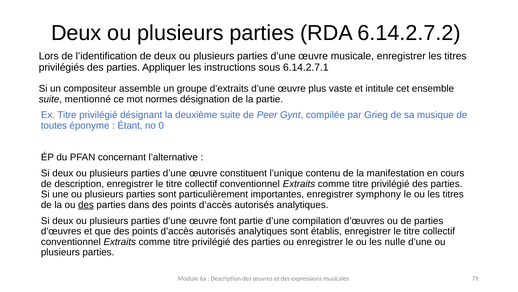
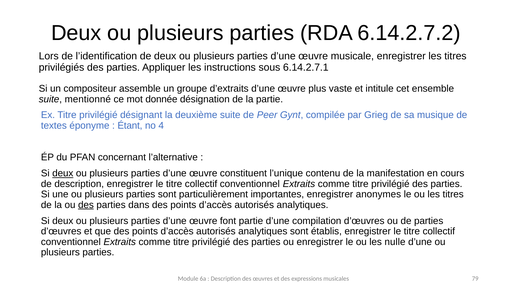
normes: normes -> donnée (161, 99)
toutes: toutes -> textes (54, 125)
0: 0 -> 4 (161, 125)
deux underline: none -> present (63, 173)
symphony: symphony -> anonymes (378, 194)
